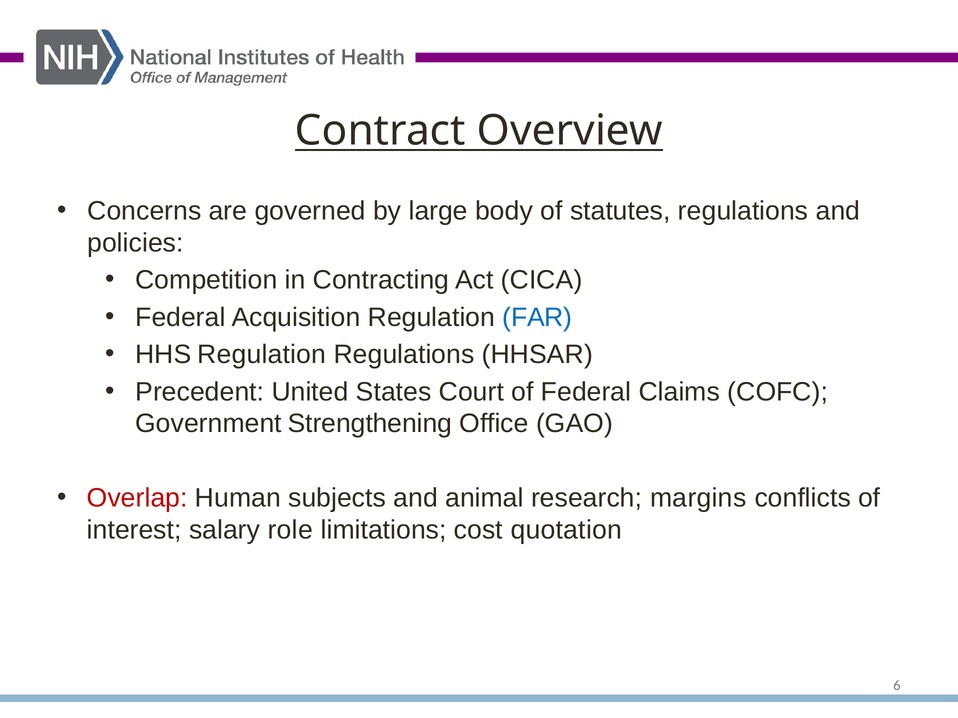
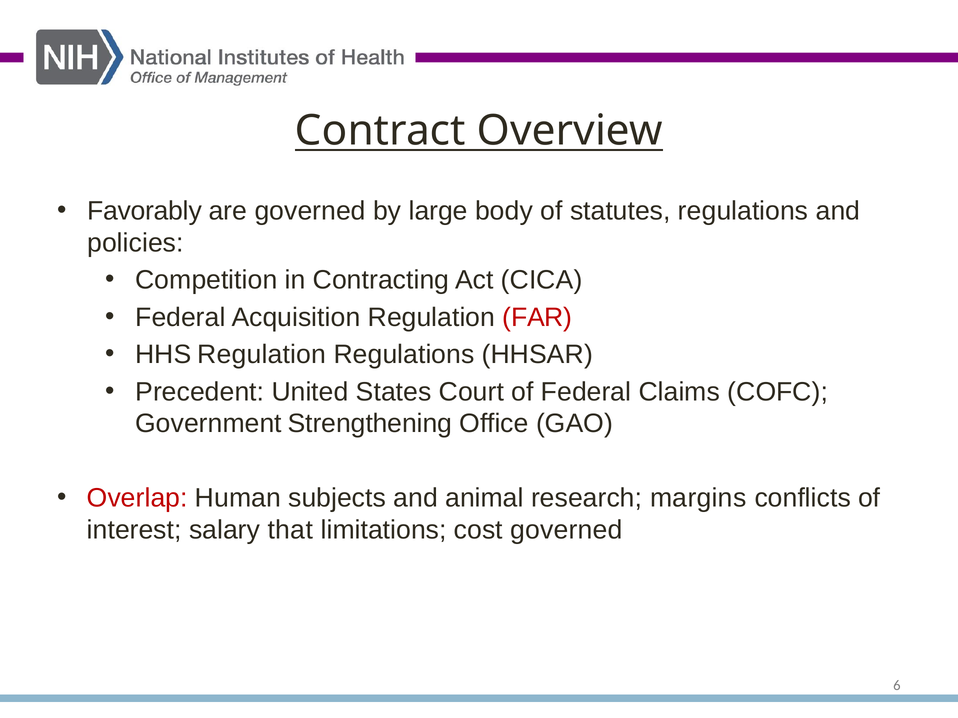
Concerns: Concerns -> Favorably (145, 211)
FAR colour: blue -> red (537, 318)
role: role -> that (290, 530)
cost quotation: quotation -> governed (566, 530)
